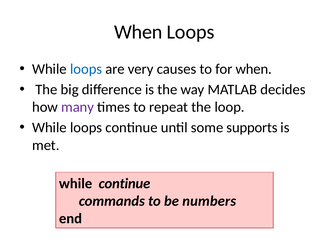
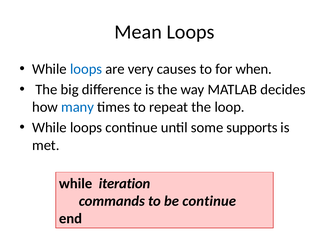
When: When -> Mean (138, 32)
many colour: purple -> blue (78, 107)
while continue: continue -> iteration (124, 183)
be numbers: numbers -> continue (209, 201)
